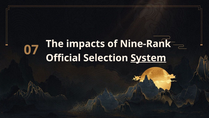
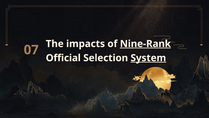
Nine-Rank underline: none -> present (145, 44)
